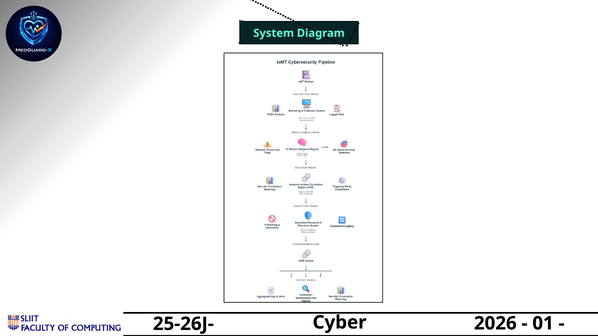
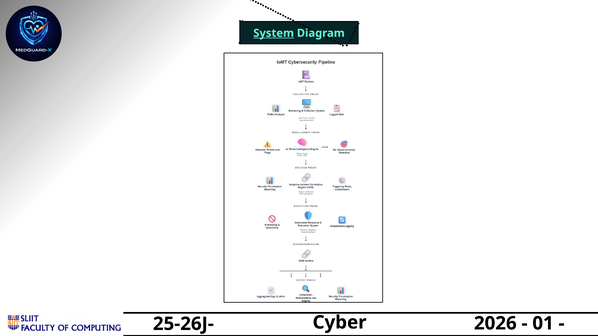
System underline: none -> present (274, 33)
